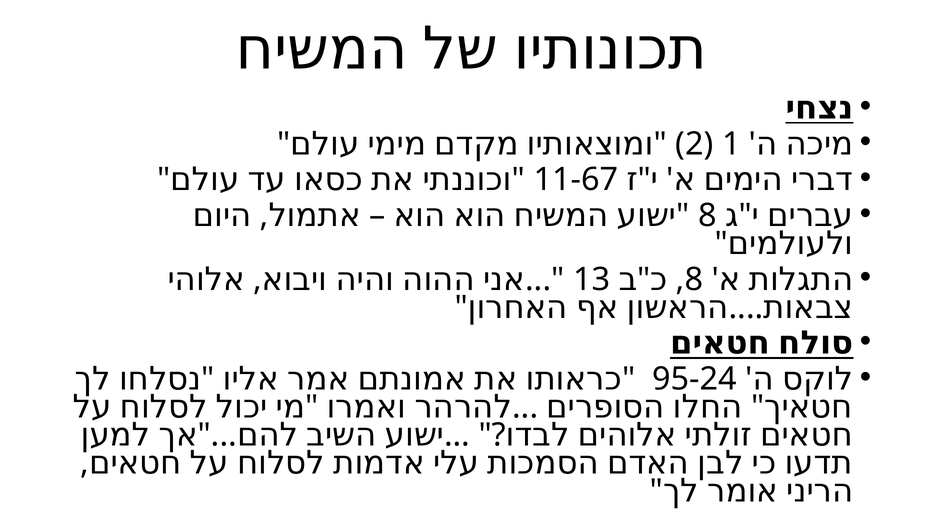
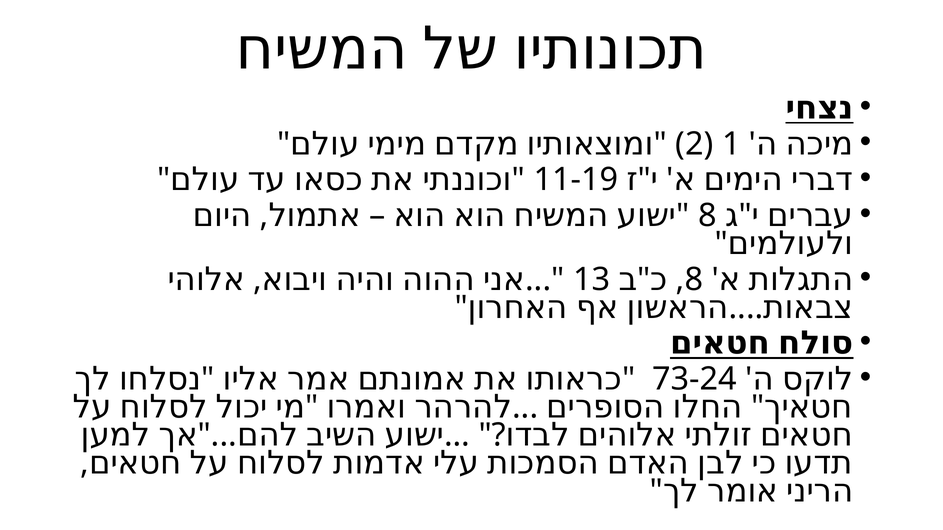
11-67: 11-67 -> 11-19 (576, 180)
95-24: 95-24 -> 73-24 (695, 379)
